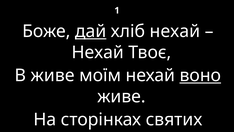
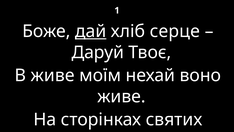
хліб нехай: нехай -> серце (175, 31)
Нехай: Нехай -> Даруй (98, 52)
воно underline: present -> none (200, 75)
